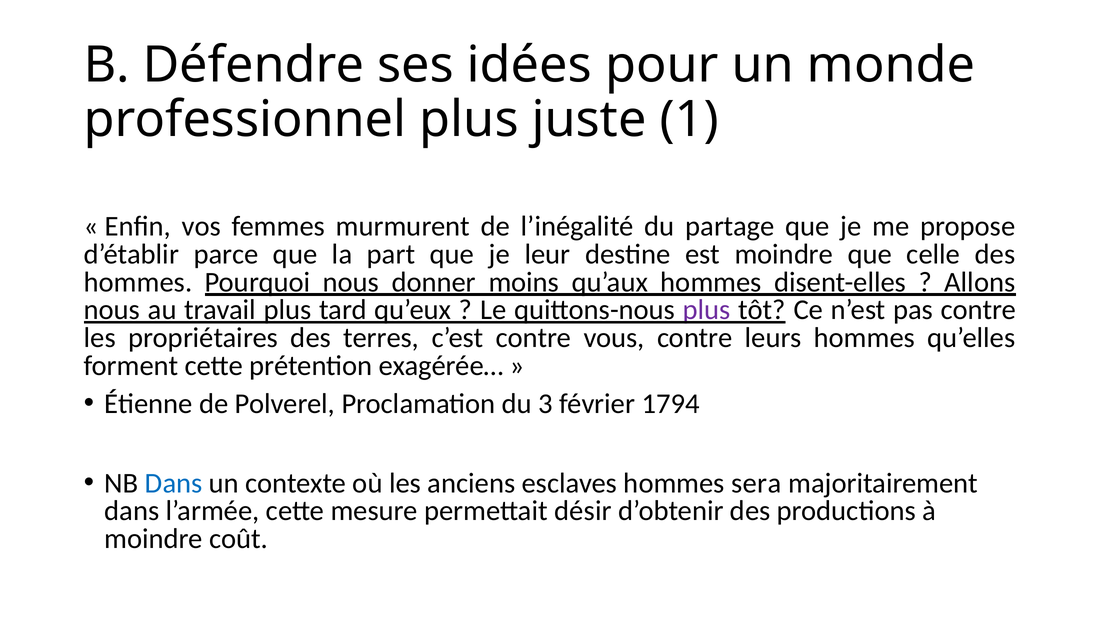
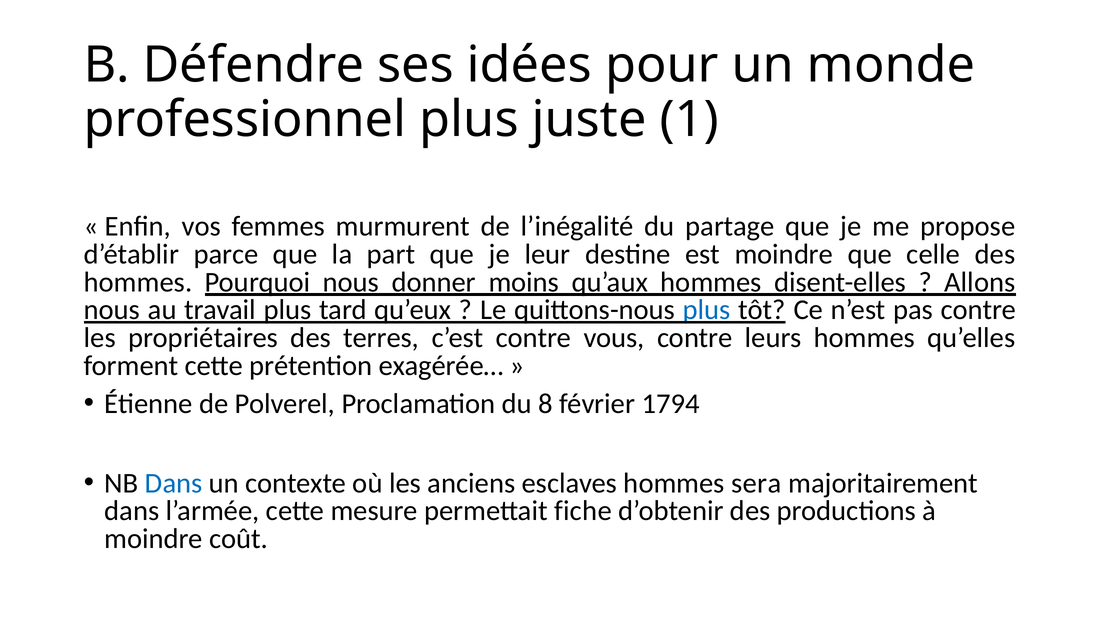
plus colour: purple -> blue (707, 310)
3: 3 -> 8 (546, 404)
désir: désir -> fiche (583, 511)
